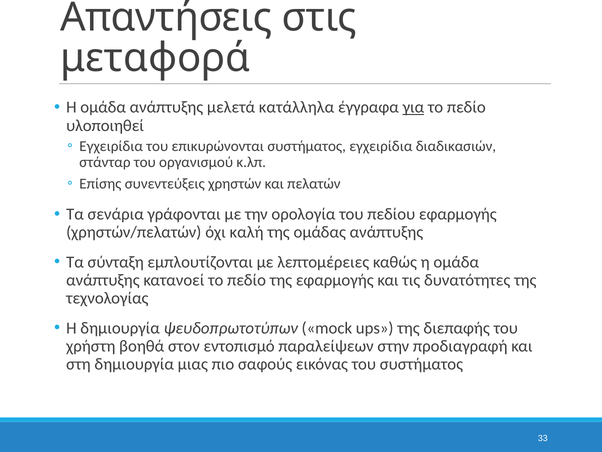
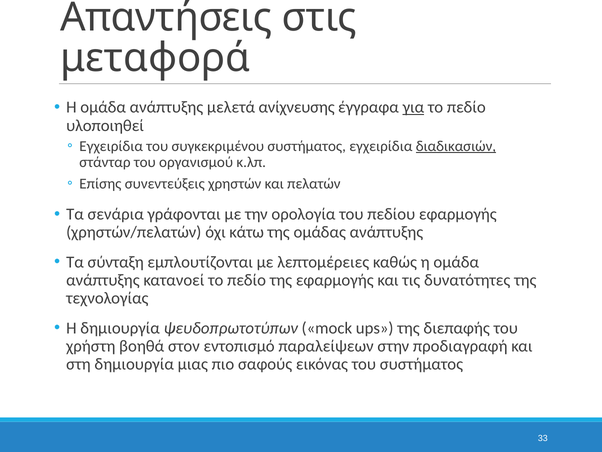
κατάλληλα: κατάλληλα -> ανίχνευσης (297, 107)
επικυρώνονται: επικυρώνονται -> συγκεκριμένου (218, 146)
διαδικασιών underline: none -> present (456, 146)
καλή: καλή -> κάτω (247, 232)
